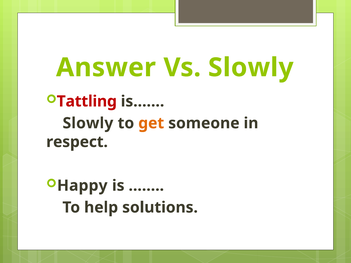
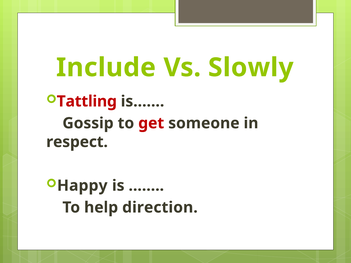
Answer: Answer -> Include (106, 68)
Slowly: Slowly -> Gossip (88, 123)
get colour: orange -> red (151, 123)
solutions: solutions -> direction (160, 208)
